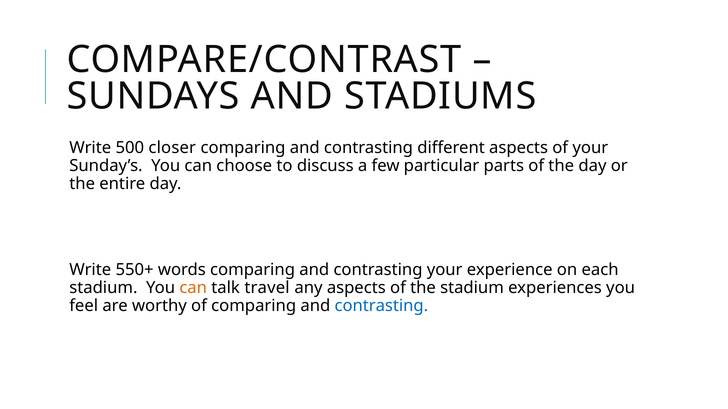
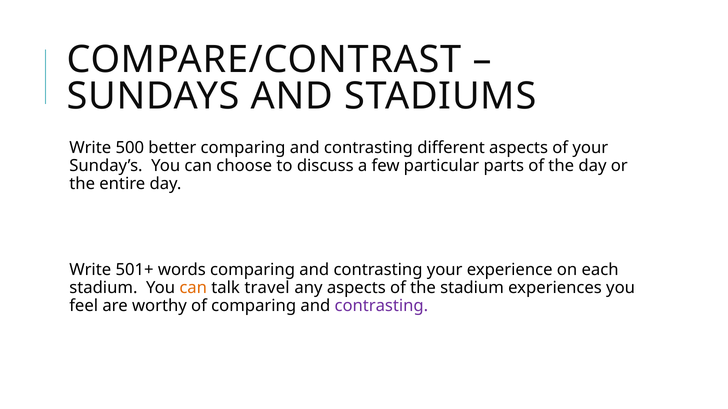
closer: closer -> better (172, 148)
550+: 550+ -> 501+ (135, 270)
contrasting colour: blue -> purple (381, 306)
